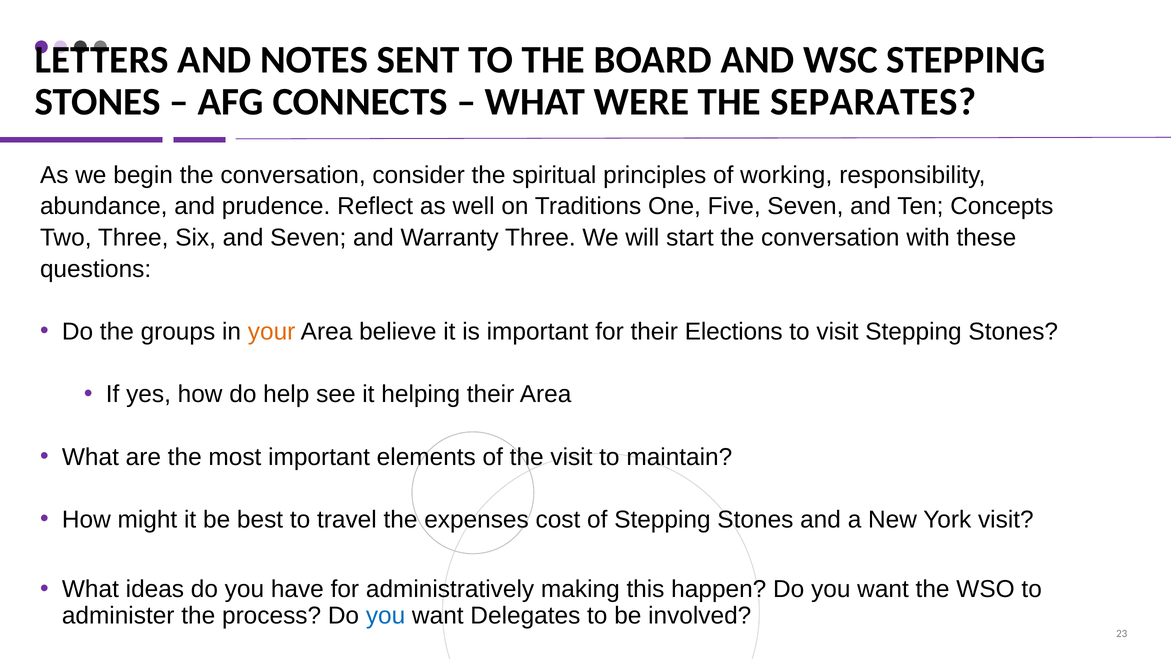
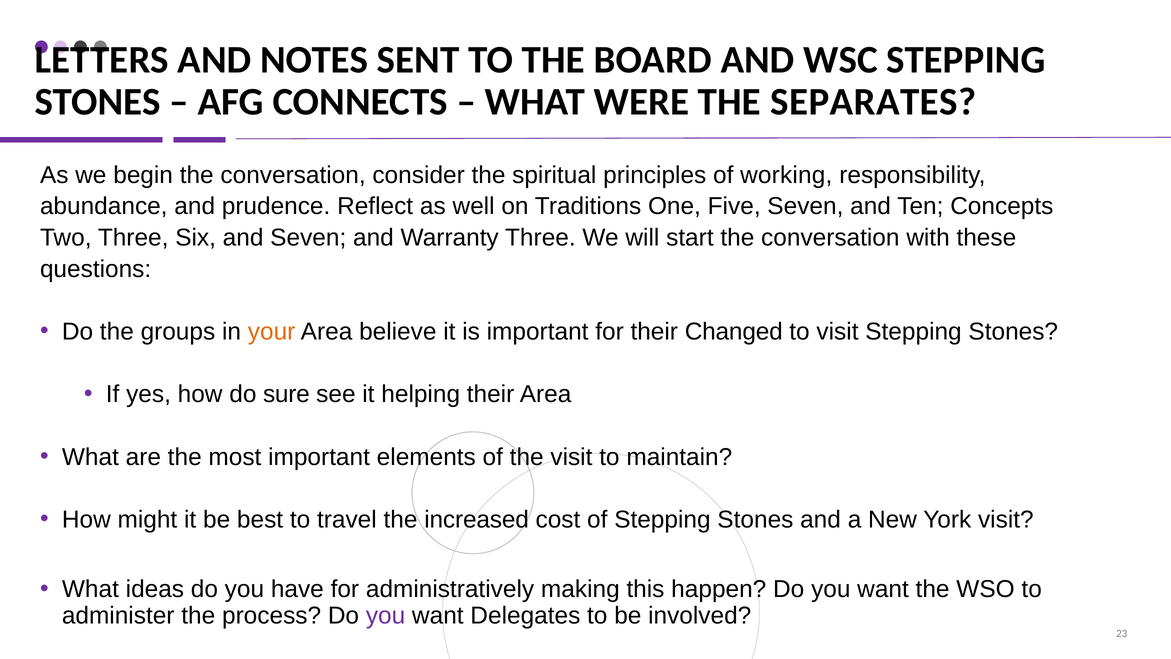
Elections: Elections -> Changed (734, 332)
help: help -> sure (286, 394)
expenses: expenses -> increased (477, 520)
you colour: blue -> purple (386, 615)
